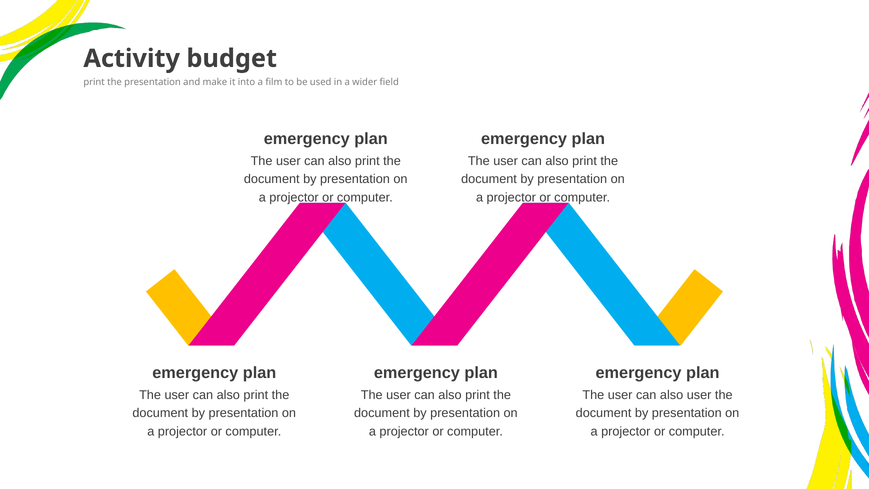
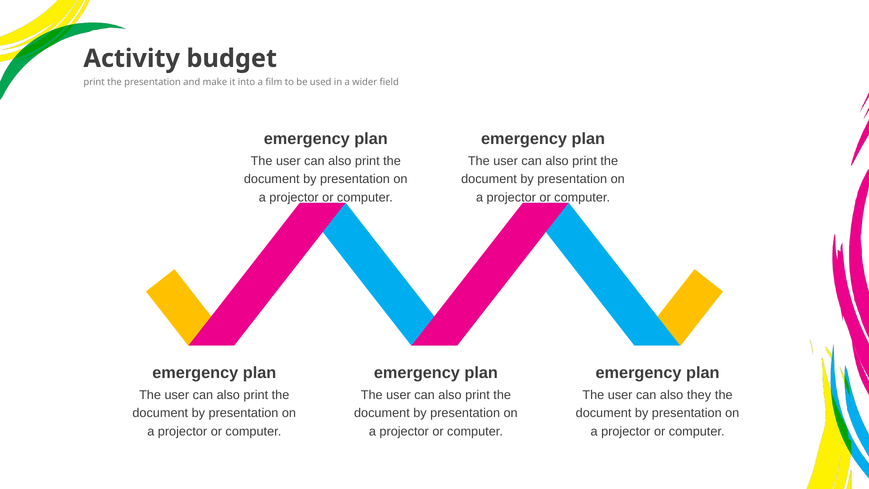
also user: user -> they (699, 395)
